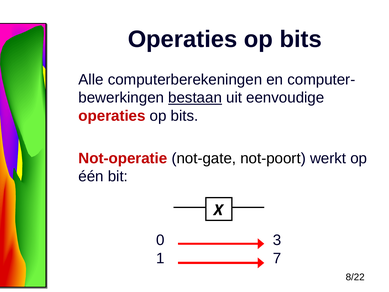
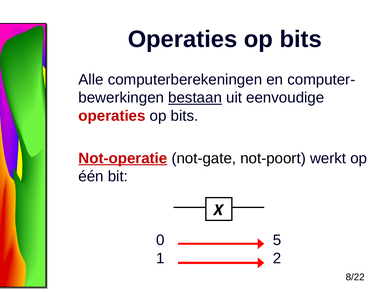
Not-operatie underline: none -> present (123, 158)
3: 3 -> 5 (277, 240)
7: 7 -> 2 (277, 258)
